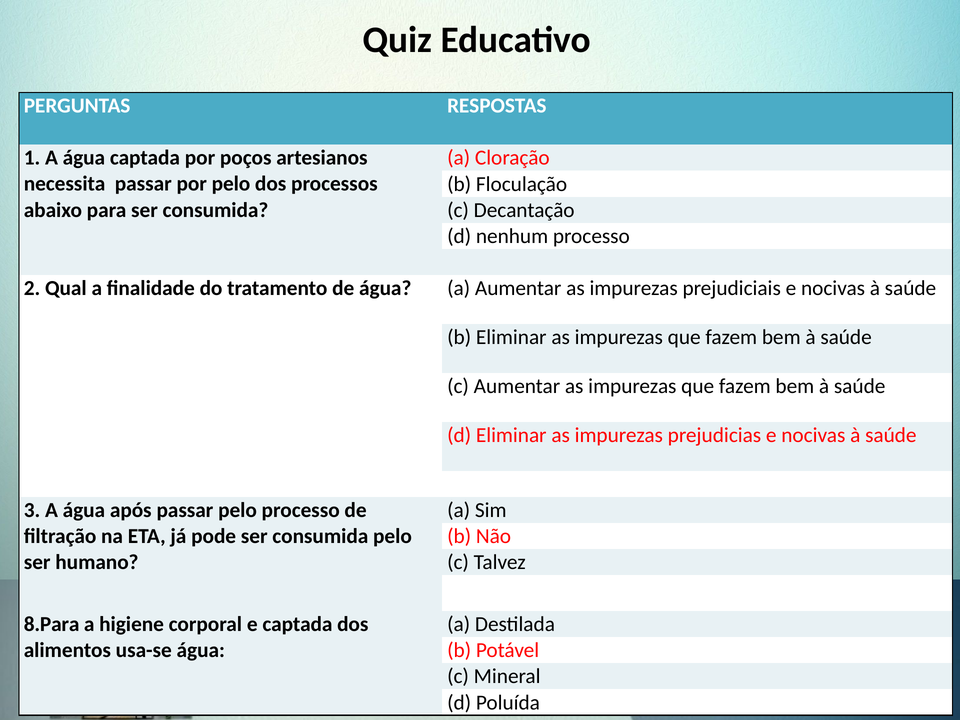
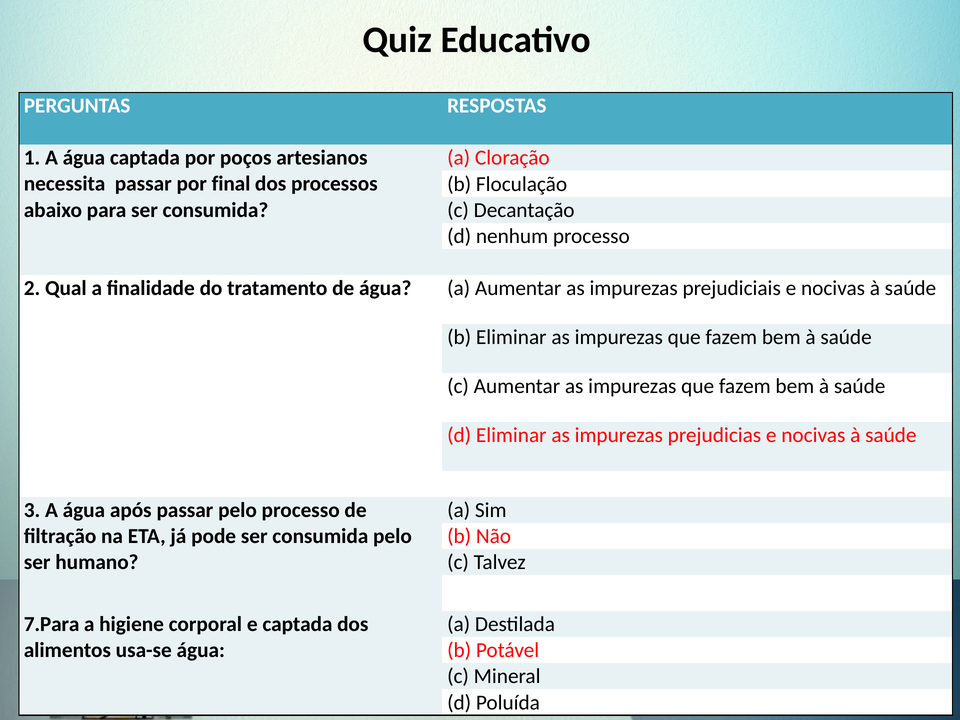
por pelo: pelo -> final (231, 184)
8.Para: 8.Para -> 7.Para (52, 624)
